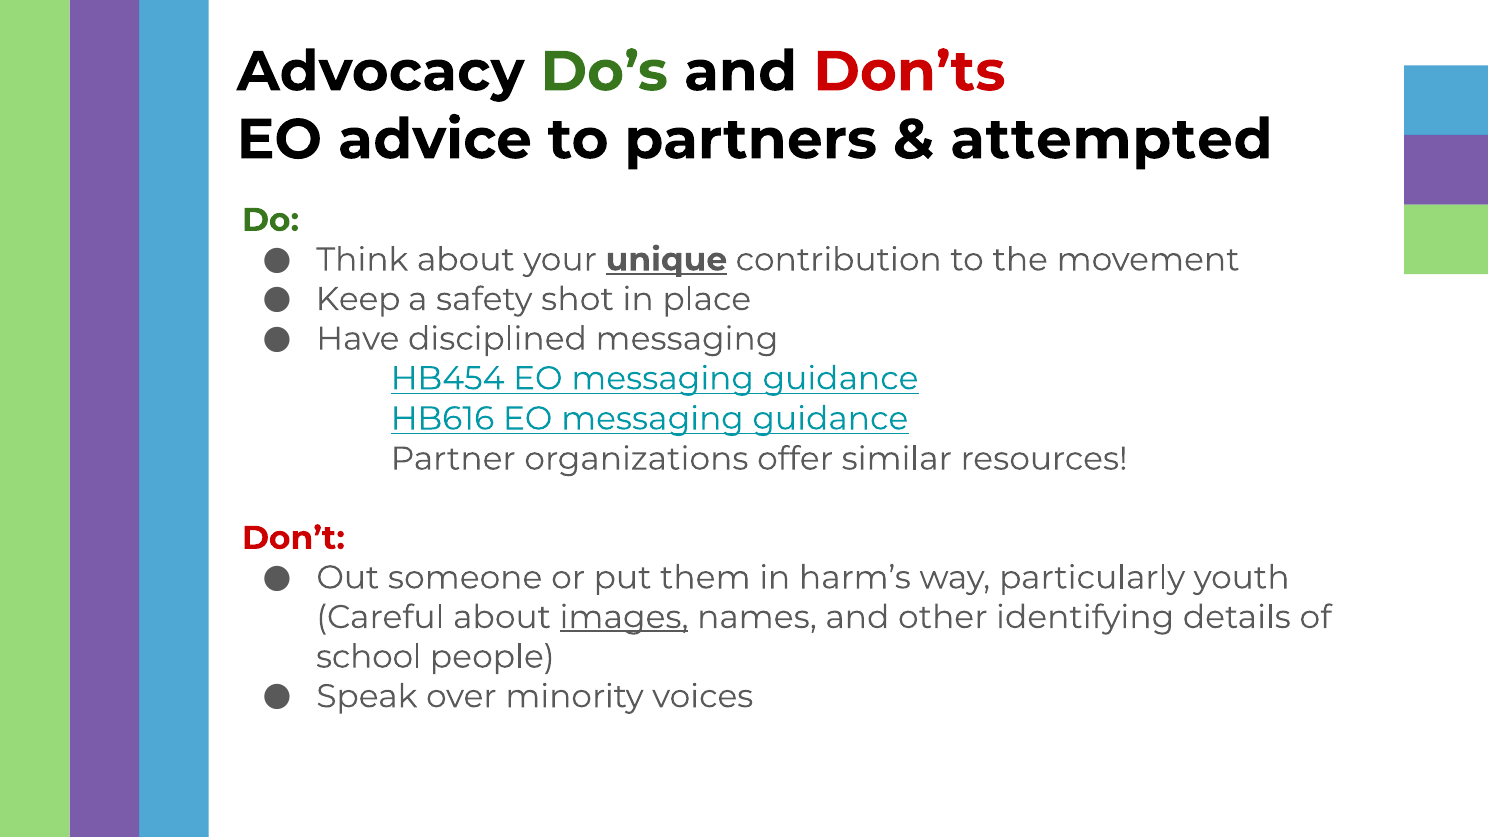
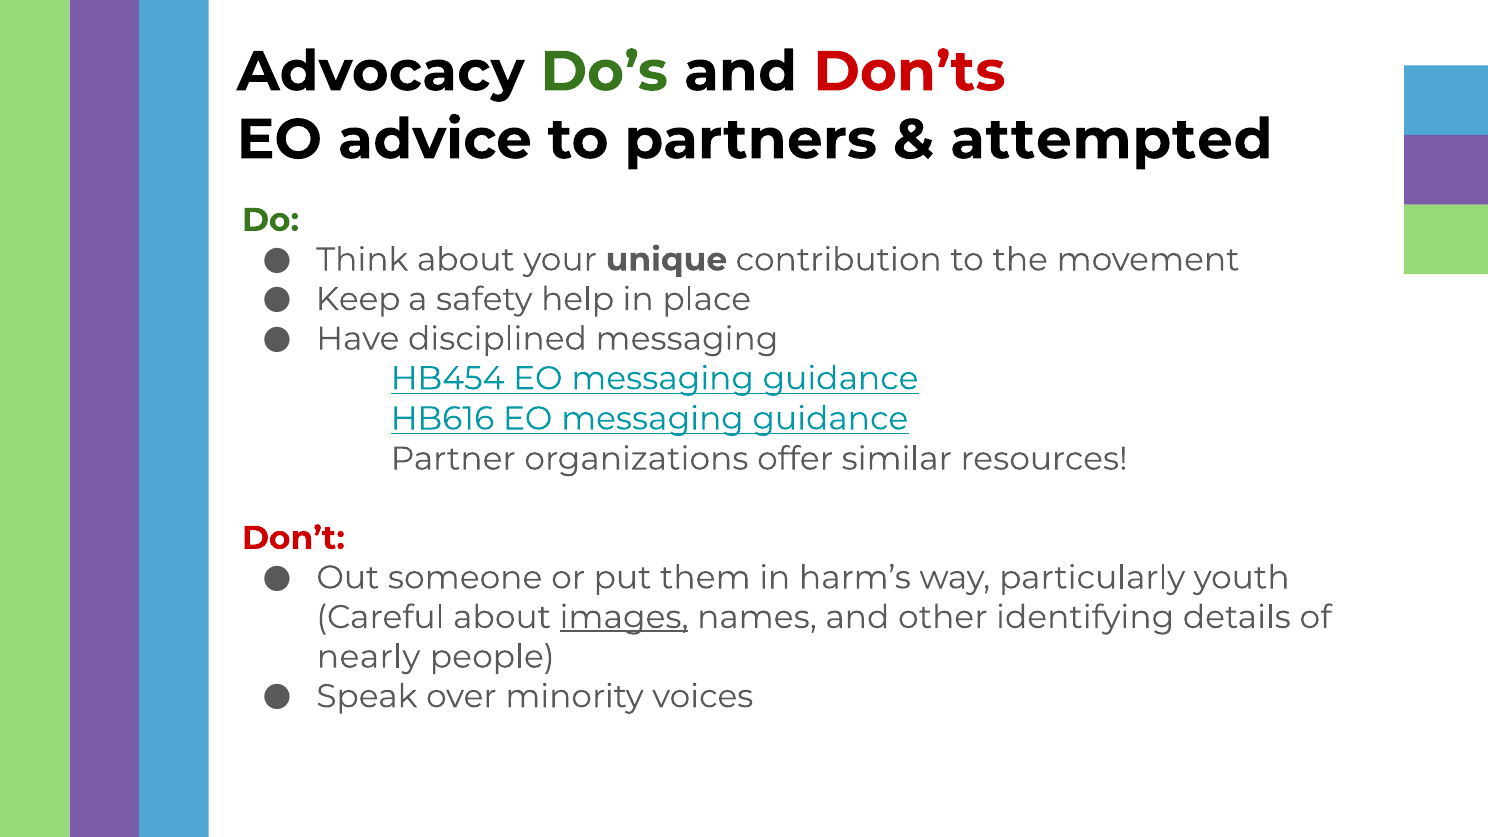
unique underline: present -> none (666, 260)
shot: shot -> help (578, 299)
school: school -> nearly (369, 657)
